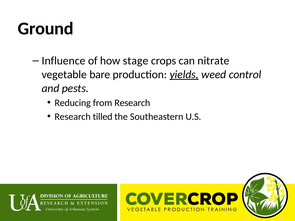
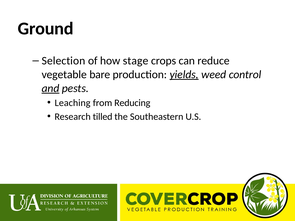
Influence: Influence -> Selection (64, 61)
nitrate: nitrate -> reduce (214, 61)
and underline: none -> present (51, 88)
Reducing: Reducing -> Leaching (73, 103)
from Research: Research -> Reducing (132, 103)
